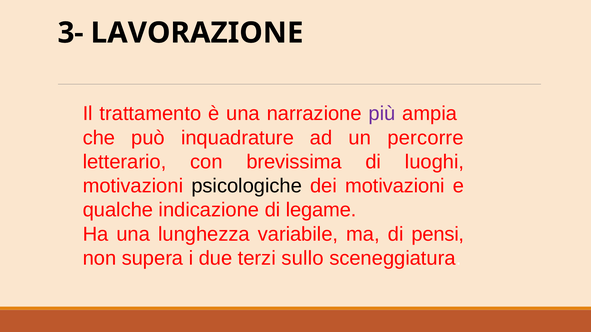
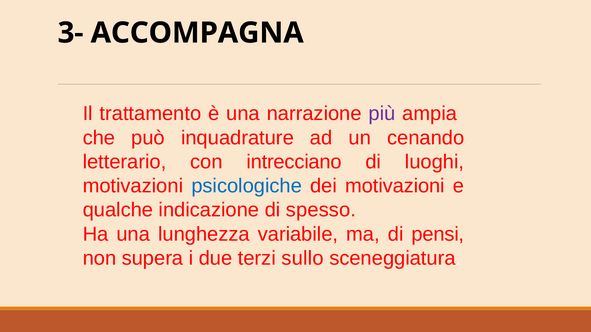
LAVORAZIONE: LAVORAZIONE -> ACCOMPAGNA (197, 33)
percorre: percorre -> cenando (426, 138)
brevissima: brevissima -> intrecciano (294, 162)
psicologiche colour: black -> blue (247, 186)
legame: legame -> spesso (321, 210)
